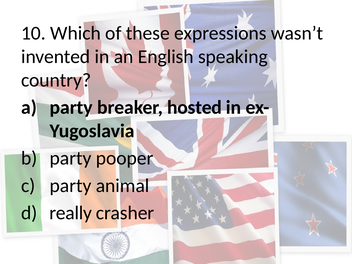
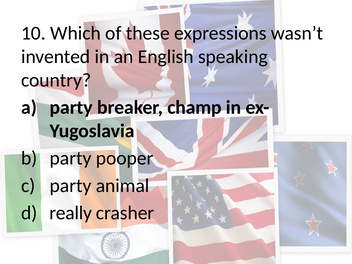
hosted: hosted -> champ (194, 107)
